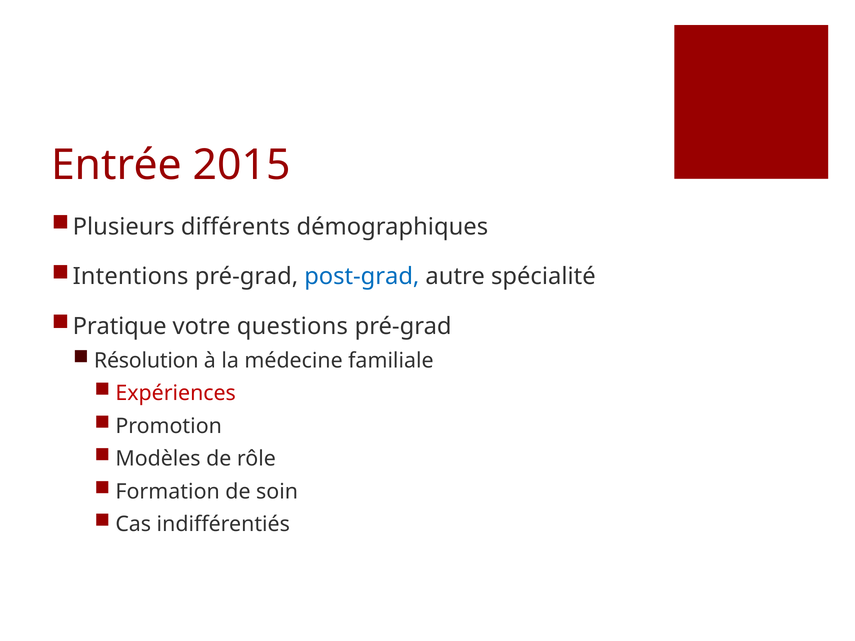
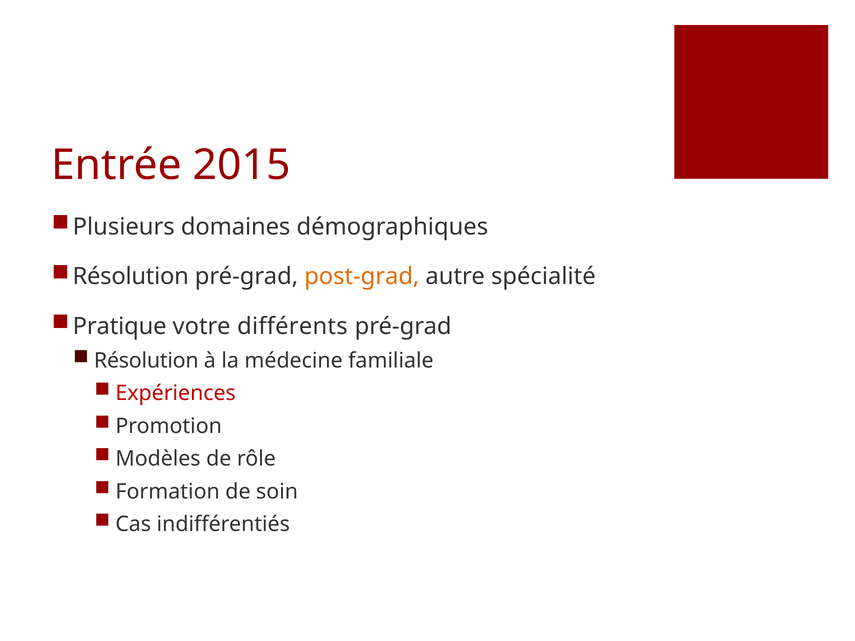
différents: différents -> domaines (236, 227)
Intentions: Intentions -> Résolution (131, 277)
post-grad colour: blue -> orange (362, 277)
questions: questions -> différents (292, 327)
